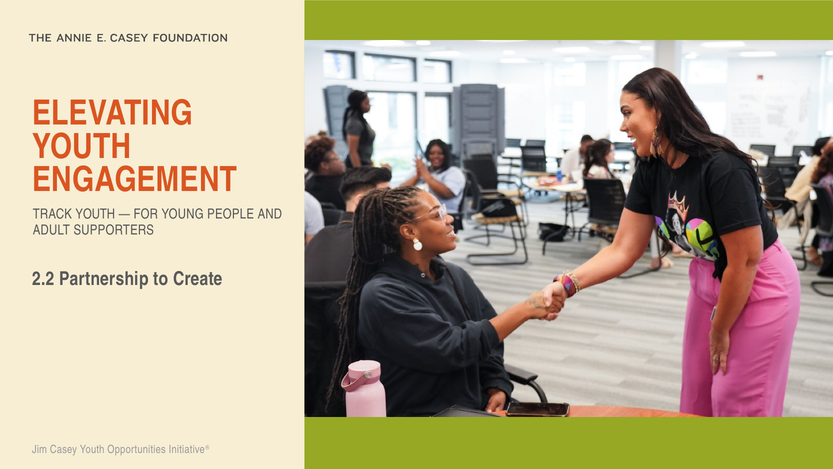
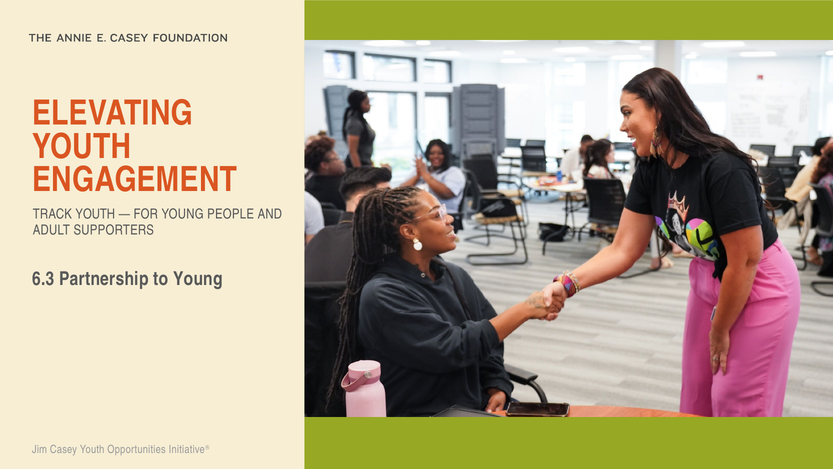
2.2: 2.2 -> 6.3 (43, 279)
to Create: Create -> Young (198, 279)
